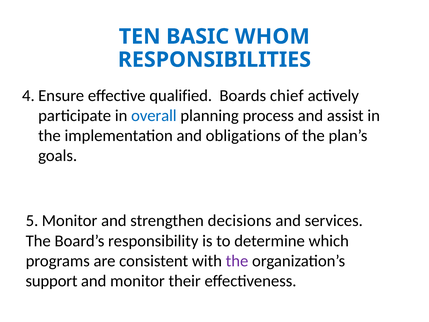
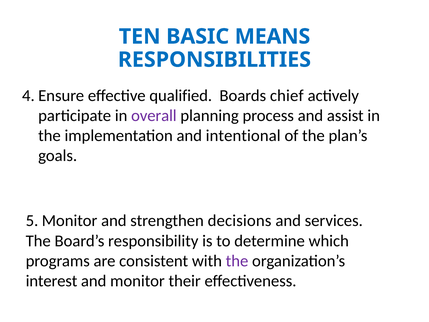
WHOM: WHOM -> MEANS (272, 36)
overall colour: blue -> purple (154, 116)
obligations: obligations -> intentional (243, 136)
support: support -> interest (52, 281)
